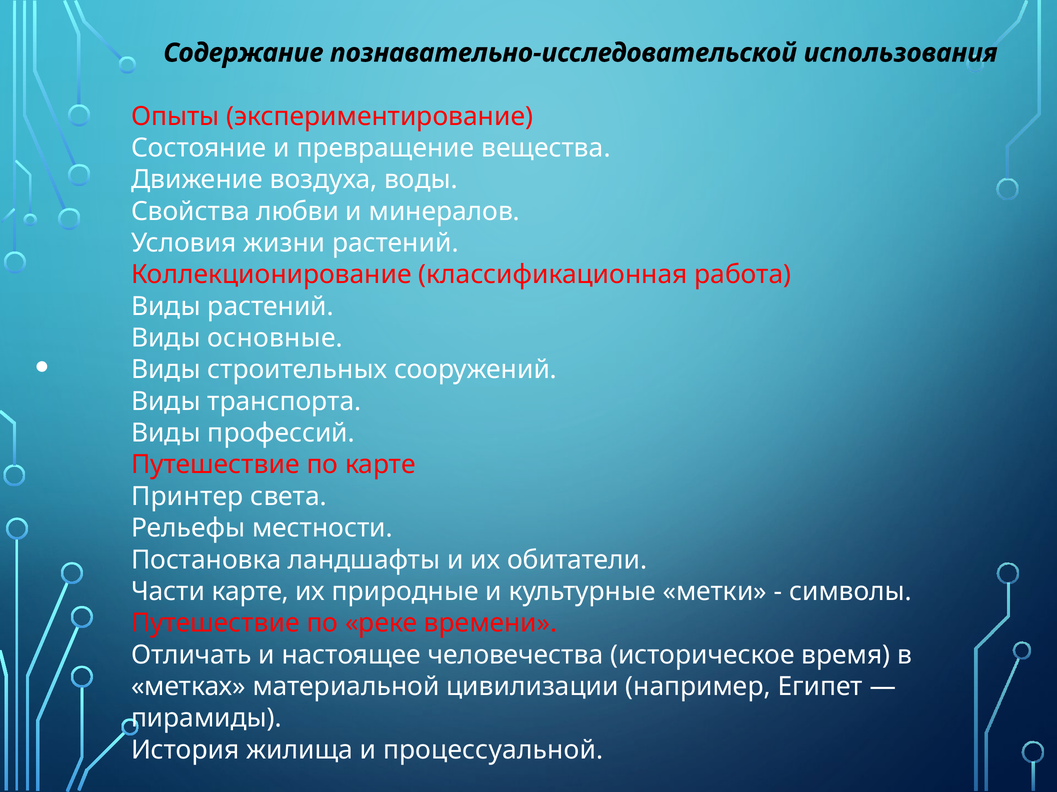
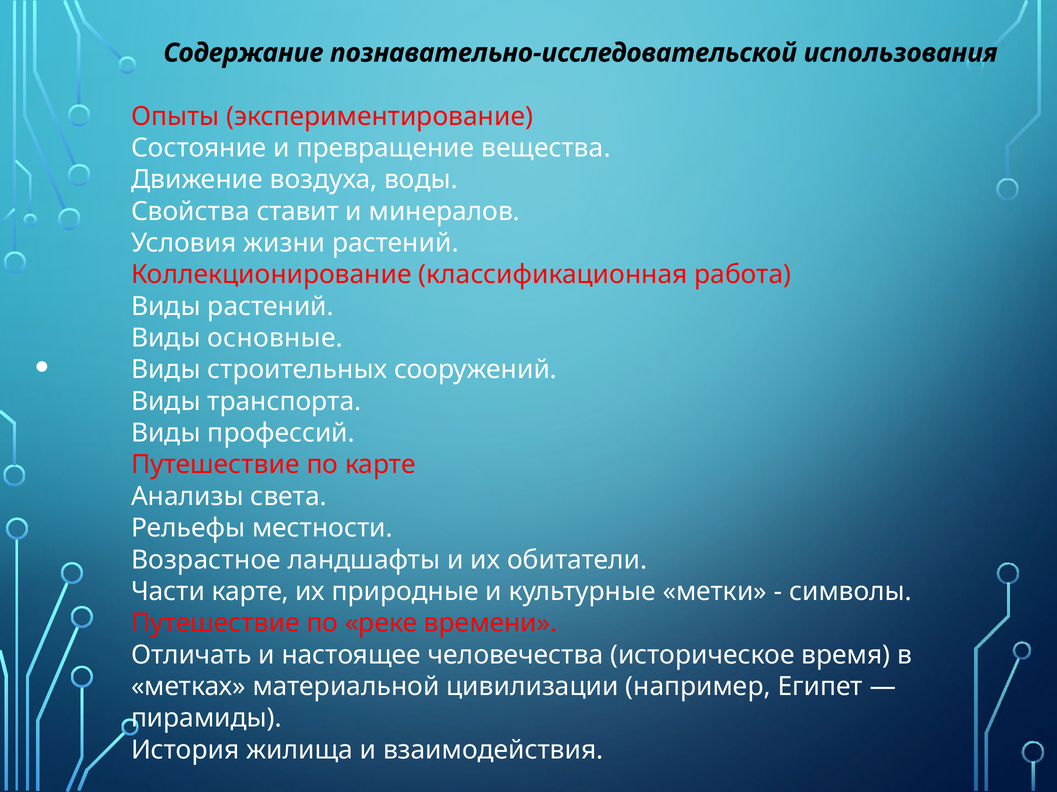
любви: любви -> ставит (298, 212)
Принтер: Принтер -> Анализы (187, 497)
Постановка: Постановка -> Возрастное (206, 560)
процессуальной: процессуальной -> взаимодействия (493, 751)
